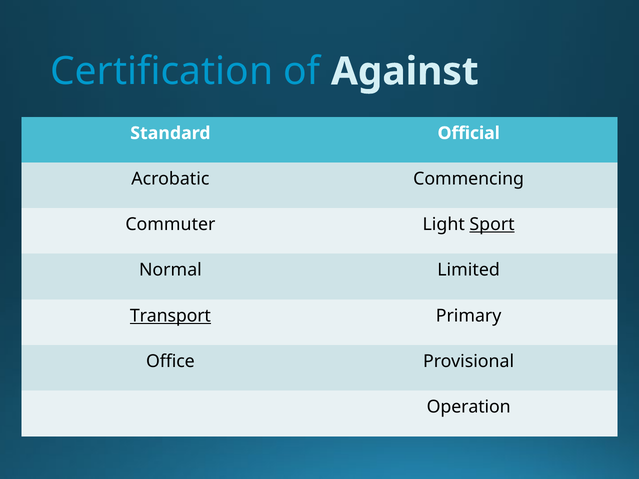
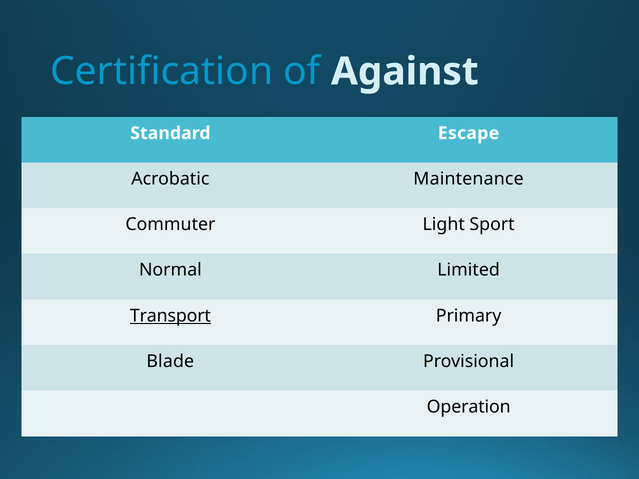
Official: Official -> Escape (468, 133)
Commencing: Commencing -> Maintenance (468, 179)
Sport underline: present -> none (492, 225)
Office: Office -> Blade (170, 362)
